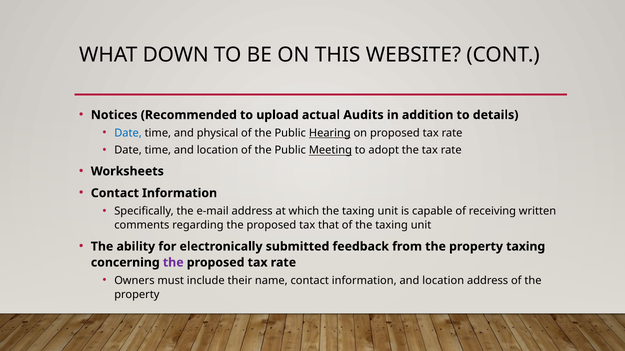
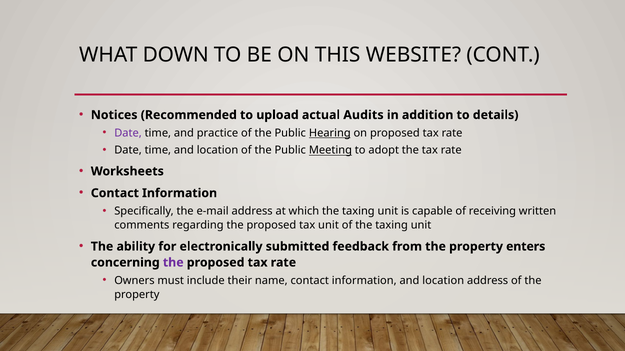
Date colour: blue -> purple (128, 133)
physical: physical -> practice (218, 133)
tax that: that -> unit (328, 226)
property taxing: taxing -> enters (526, 247)
